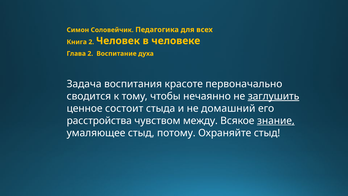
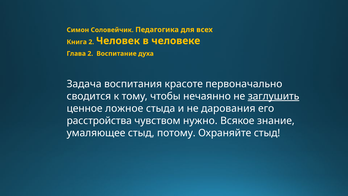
состоит: состоит -> ложное (124, 108)
домашний: домашний -> дарования (228, 108)
между: между -> нужно (200, 121)
знание underline: present -> none (276, 121)
